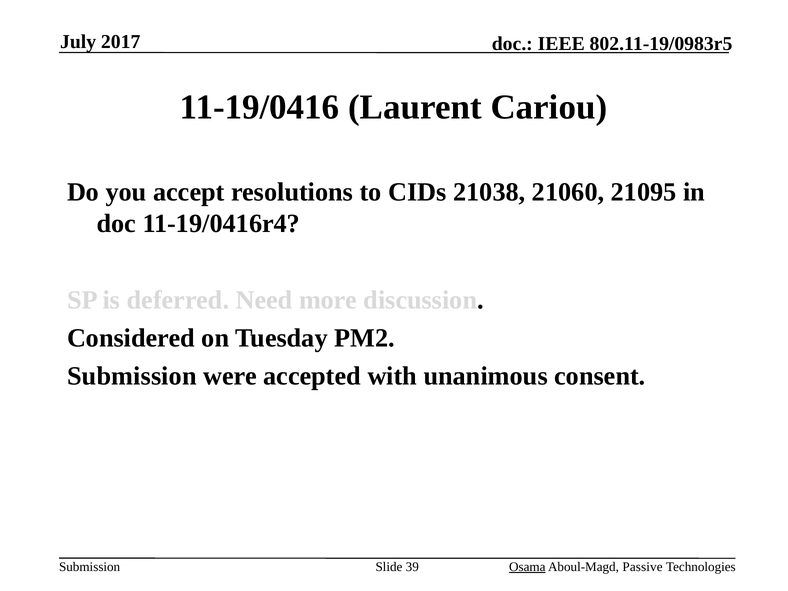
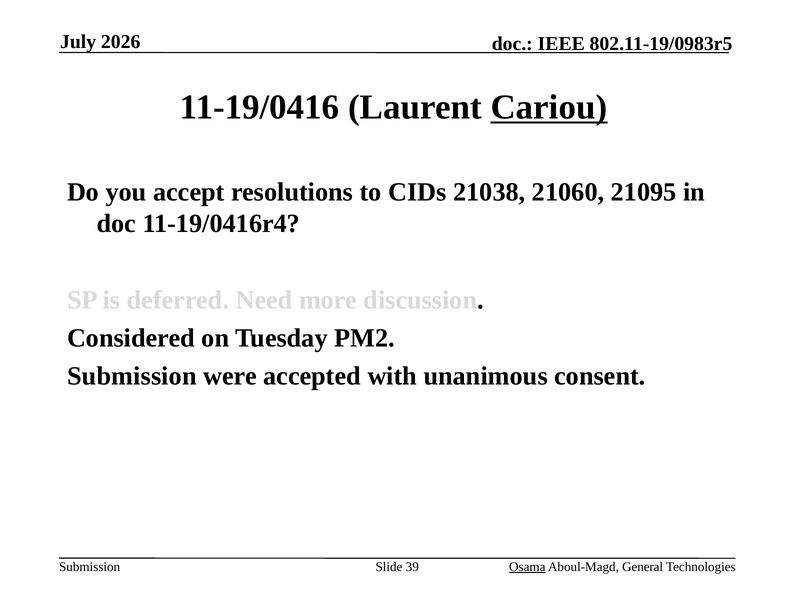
2017: 2017 -> 2026 (121, 42)
Cariou underline: none -> present (549, 107)
Passive: Passive -> General (643, 567)
